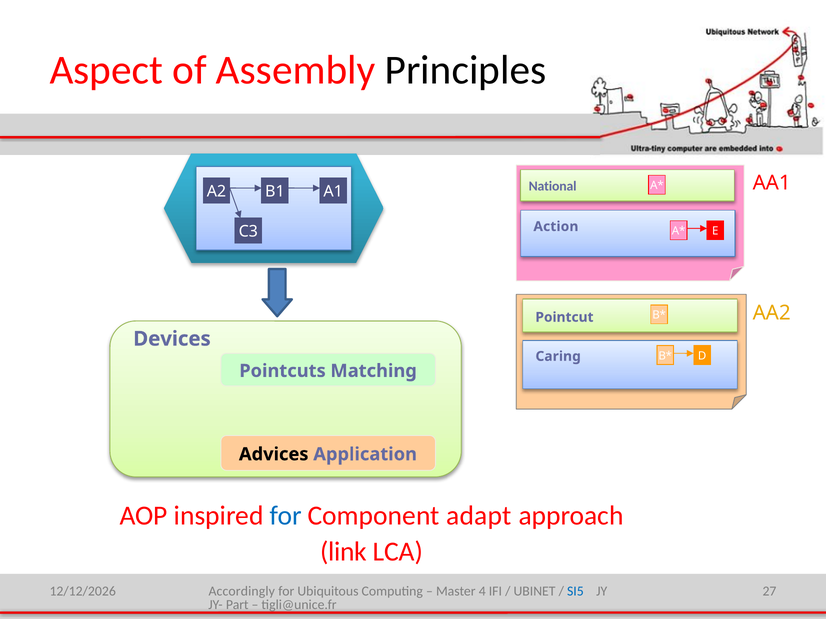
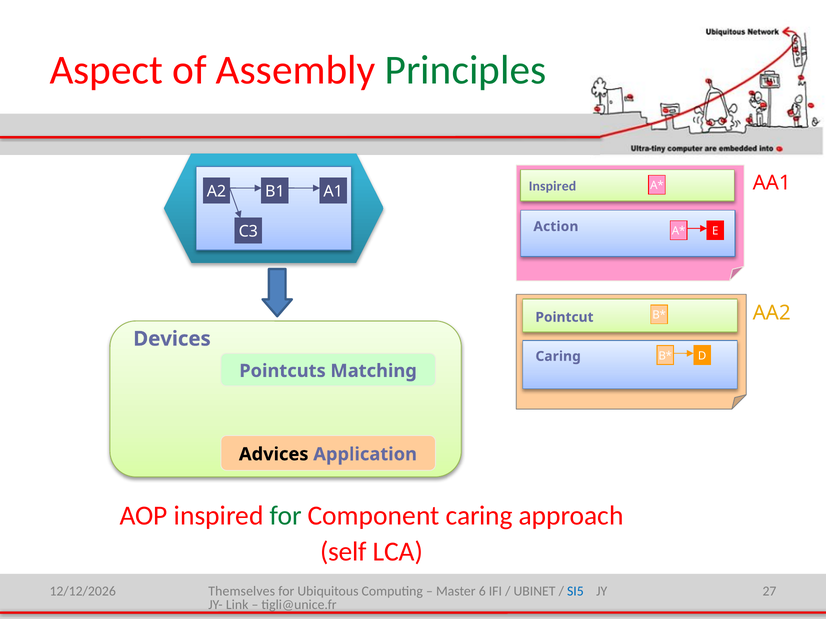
Principles colour: black -> green (466, 70)
National: National -> Inspired (552, 186)
for colour: blue -> green (286, 516)
Component adapt: adapt -> caring (479, 516)
link: link -> self (344, 552)
Accordingly: Accordingly -> Themselves (242, 591)
4: 4 -> 6 (482, 591)
Part: Part -> Link (237, 605)
